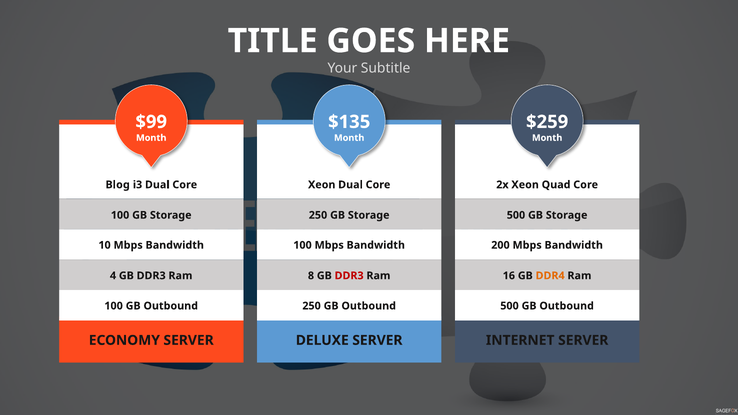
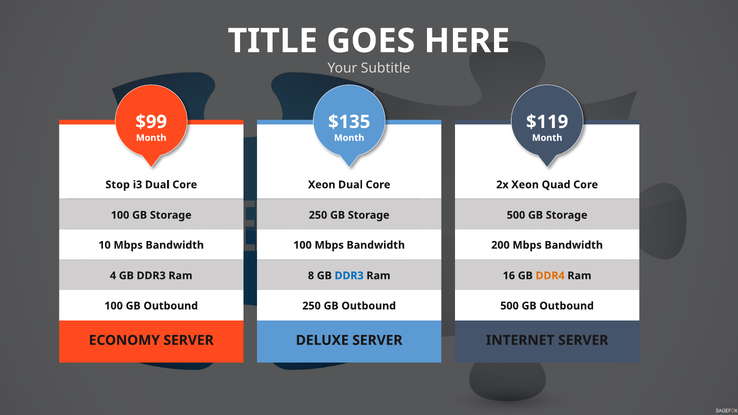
$259: $259 -> $119 (547, 122)
Blog: Blog -> Stop (118, 185)
DDR3 colour: red -> blue (349, 276)
